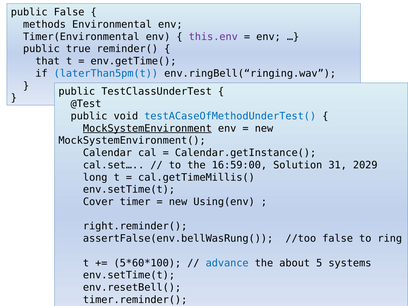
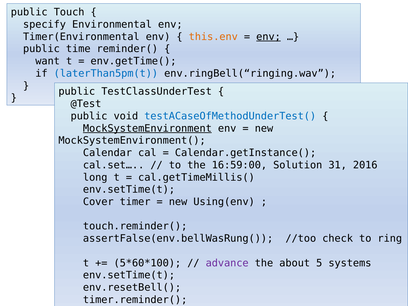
public False: False -> Touch (69, 12)
methods: methods -> specify (45, 24)
this.env colour: purple -> orange (213, 37)
env underline: none -> present (269, 37)
true: true -> time (78, 49)
that: that -> want (48, 61)
2029: 2029 -> 2016 (365, 165)
right.reminder(: right.reminder( -> touch.reminder( (135, 226)
//too false: false -> check (338, 239)
advance colour: blue -> purple (227, 263)
